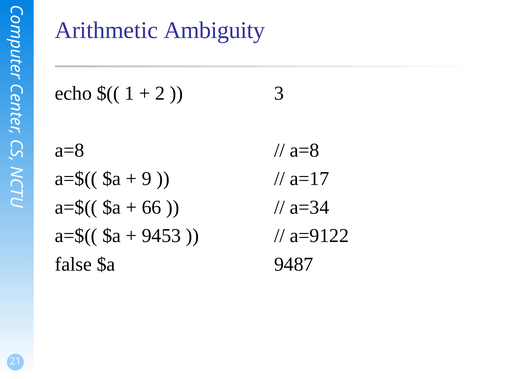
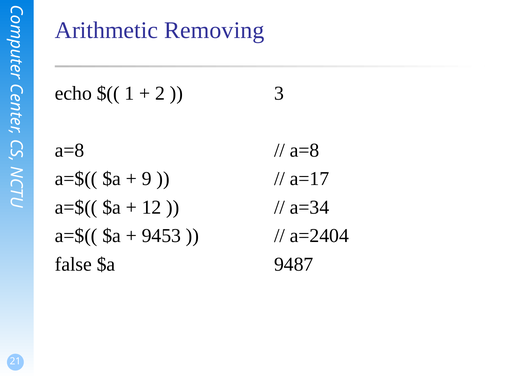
Ambiguity: Ambiguity -> Removing (214, 30)
66: 66 -> 12 (152, 207)
a=9122: a=9122 -> a=2404 (319, 236)
